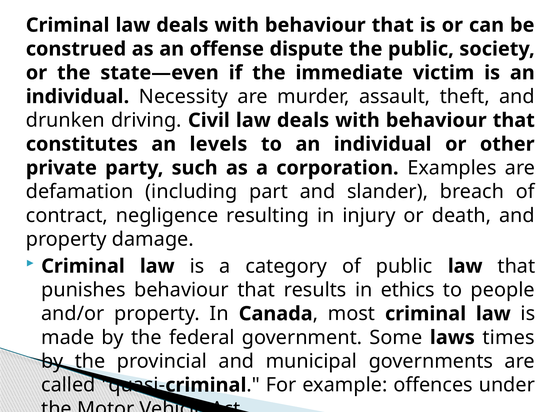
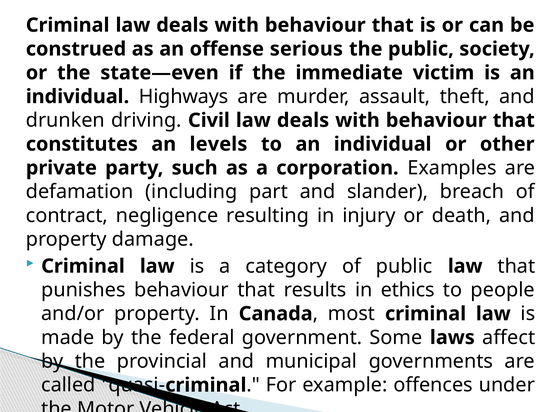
dispute: dispute -> serious (306, 49)
Necessity: Necessity -> Highways (184, 97)
times: times -> affect (509, 338)
